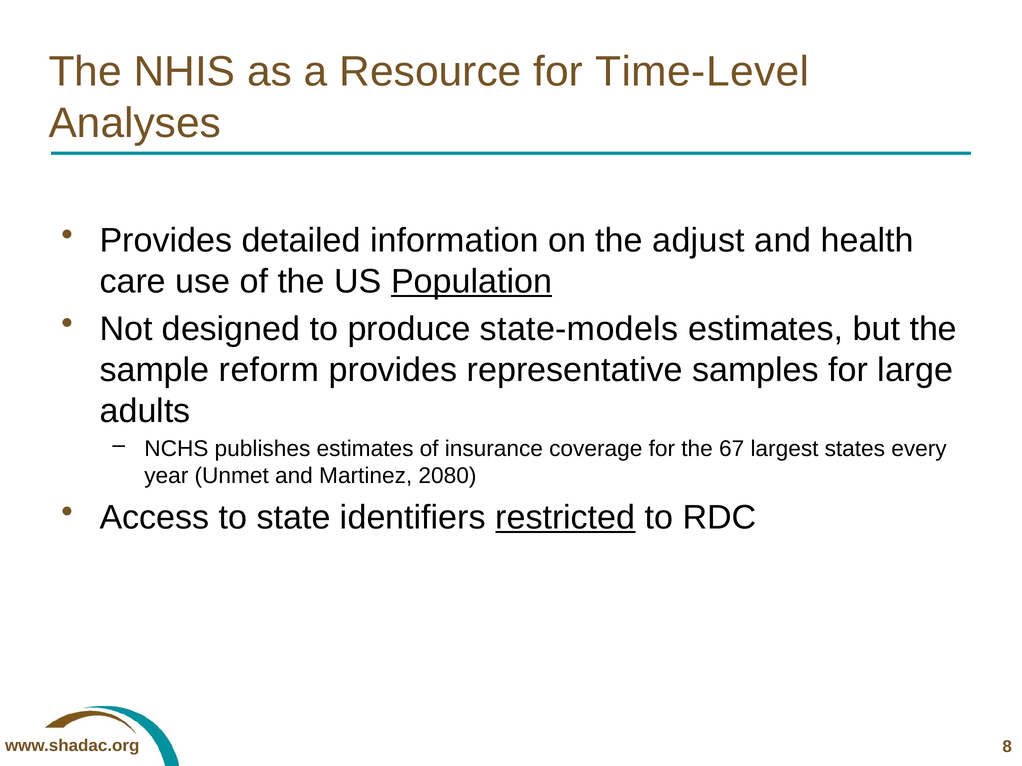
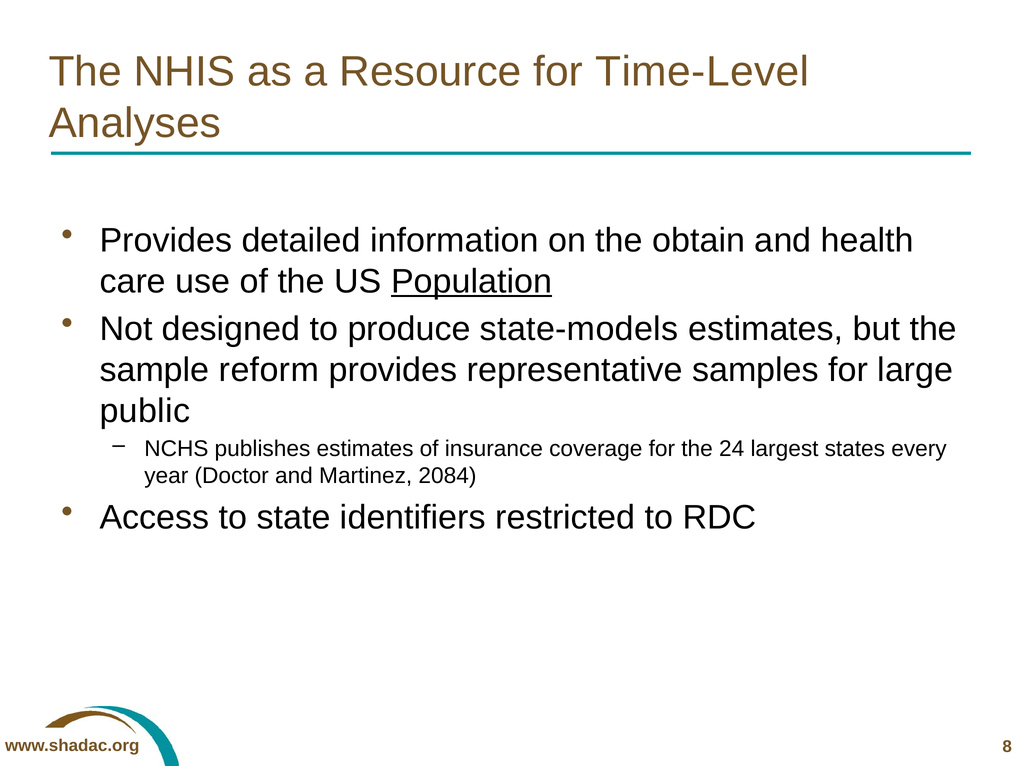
adjust: adjust -> obtain (699, 241)
adults: adults -> public (145, 411)
67: 67 -> 24 (732, 449)
Unmet: Unmet -> Doctor (232, 476)
2080: 2080 -> 2084 (447, 476)
restricted underline: present -> none (565, 518)
